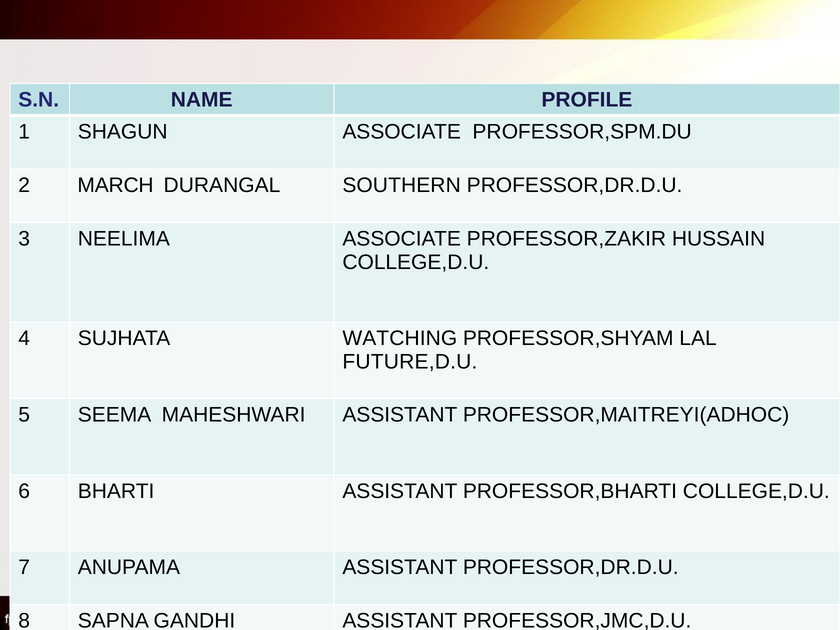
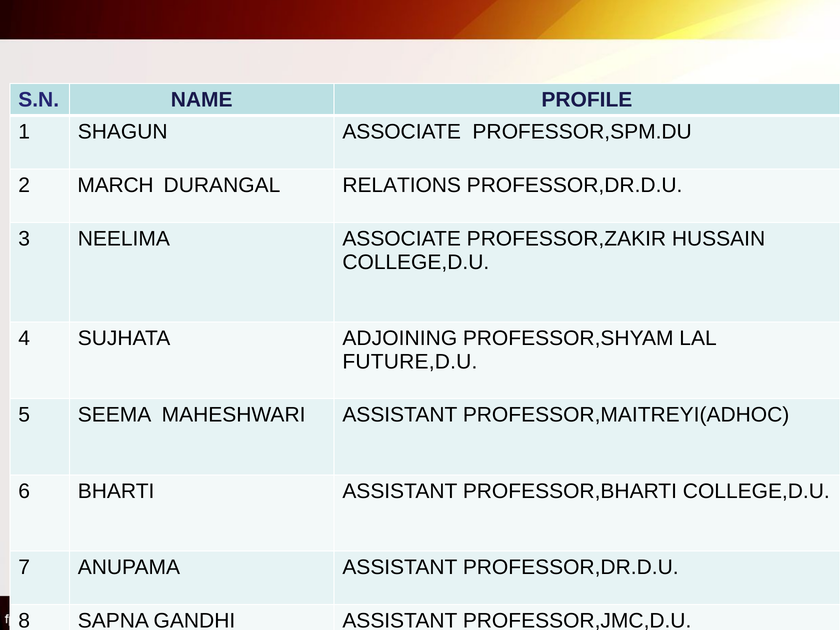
SOUTHERN: SOUTHERN -> RELATIONS (402, 185)
WATCHING: WATCHING -> ADJOINING (400, 338)
